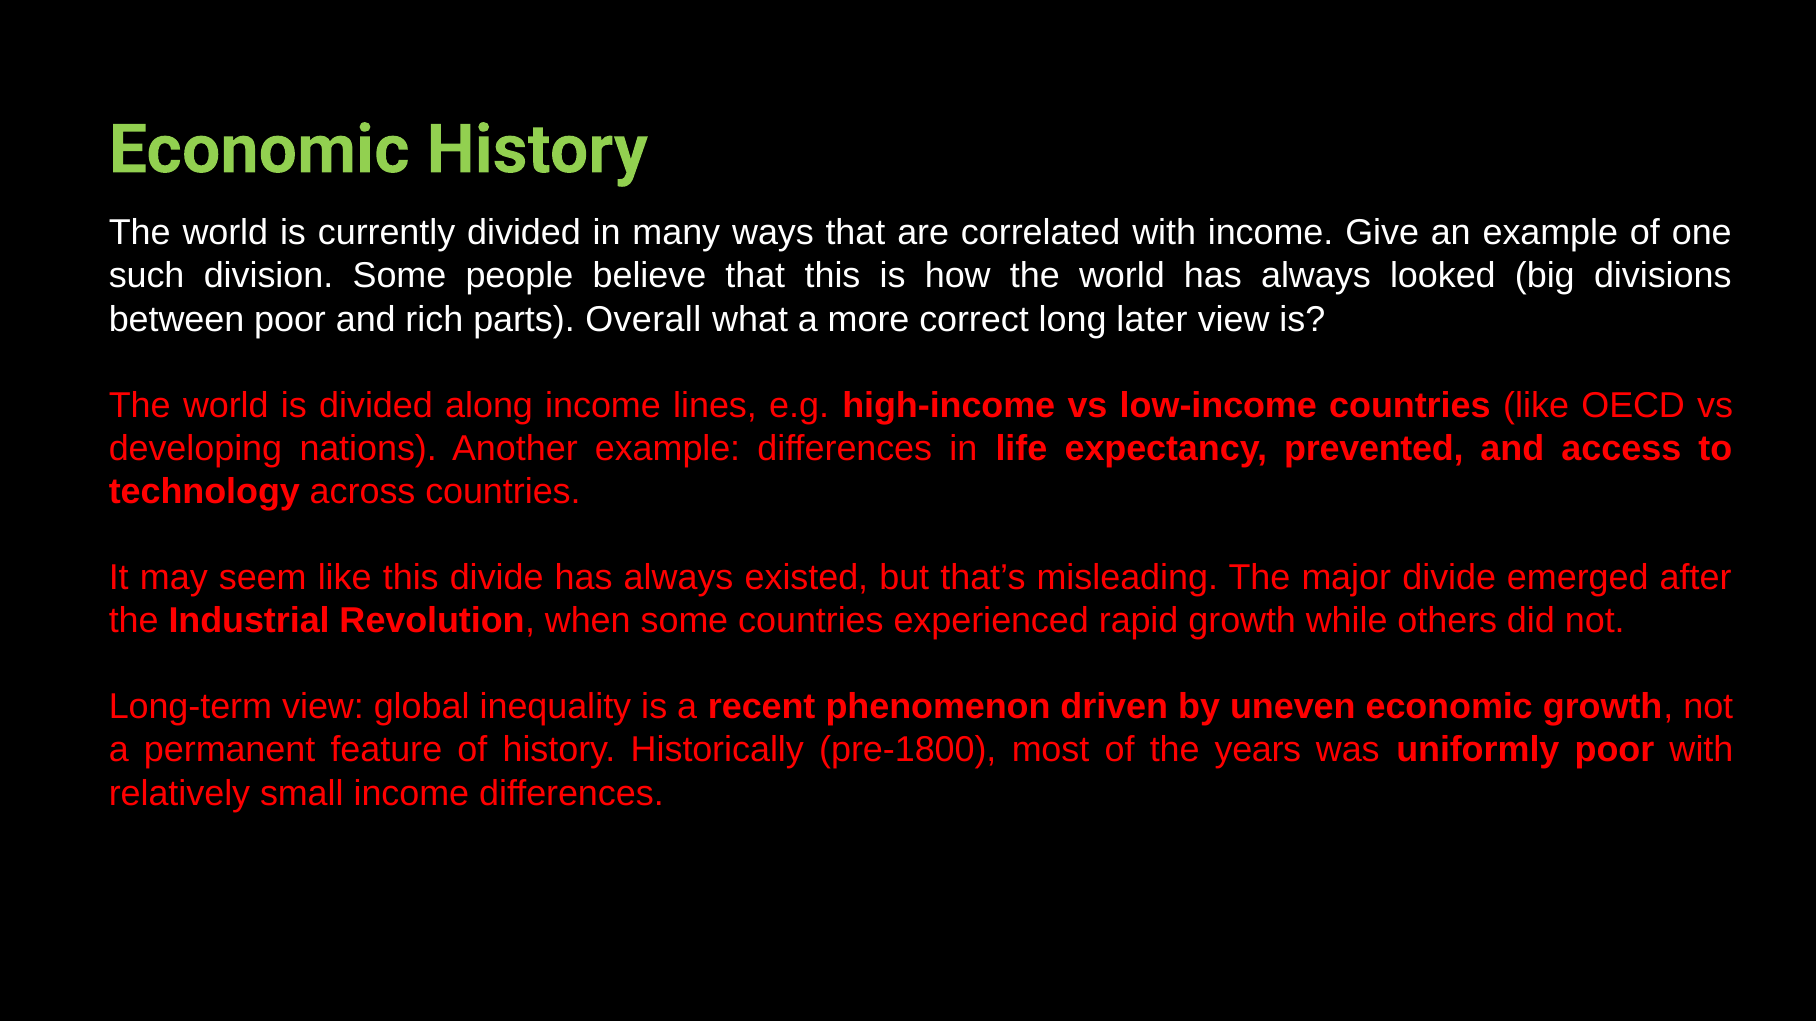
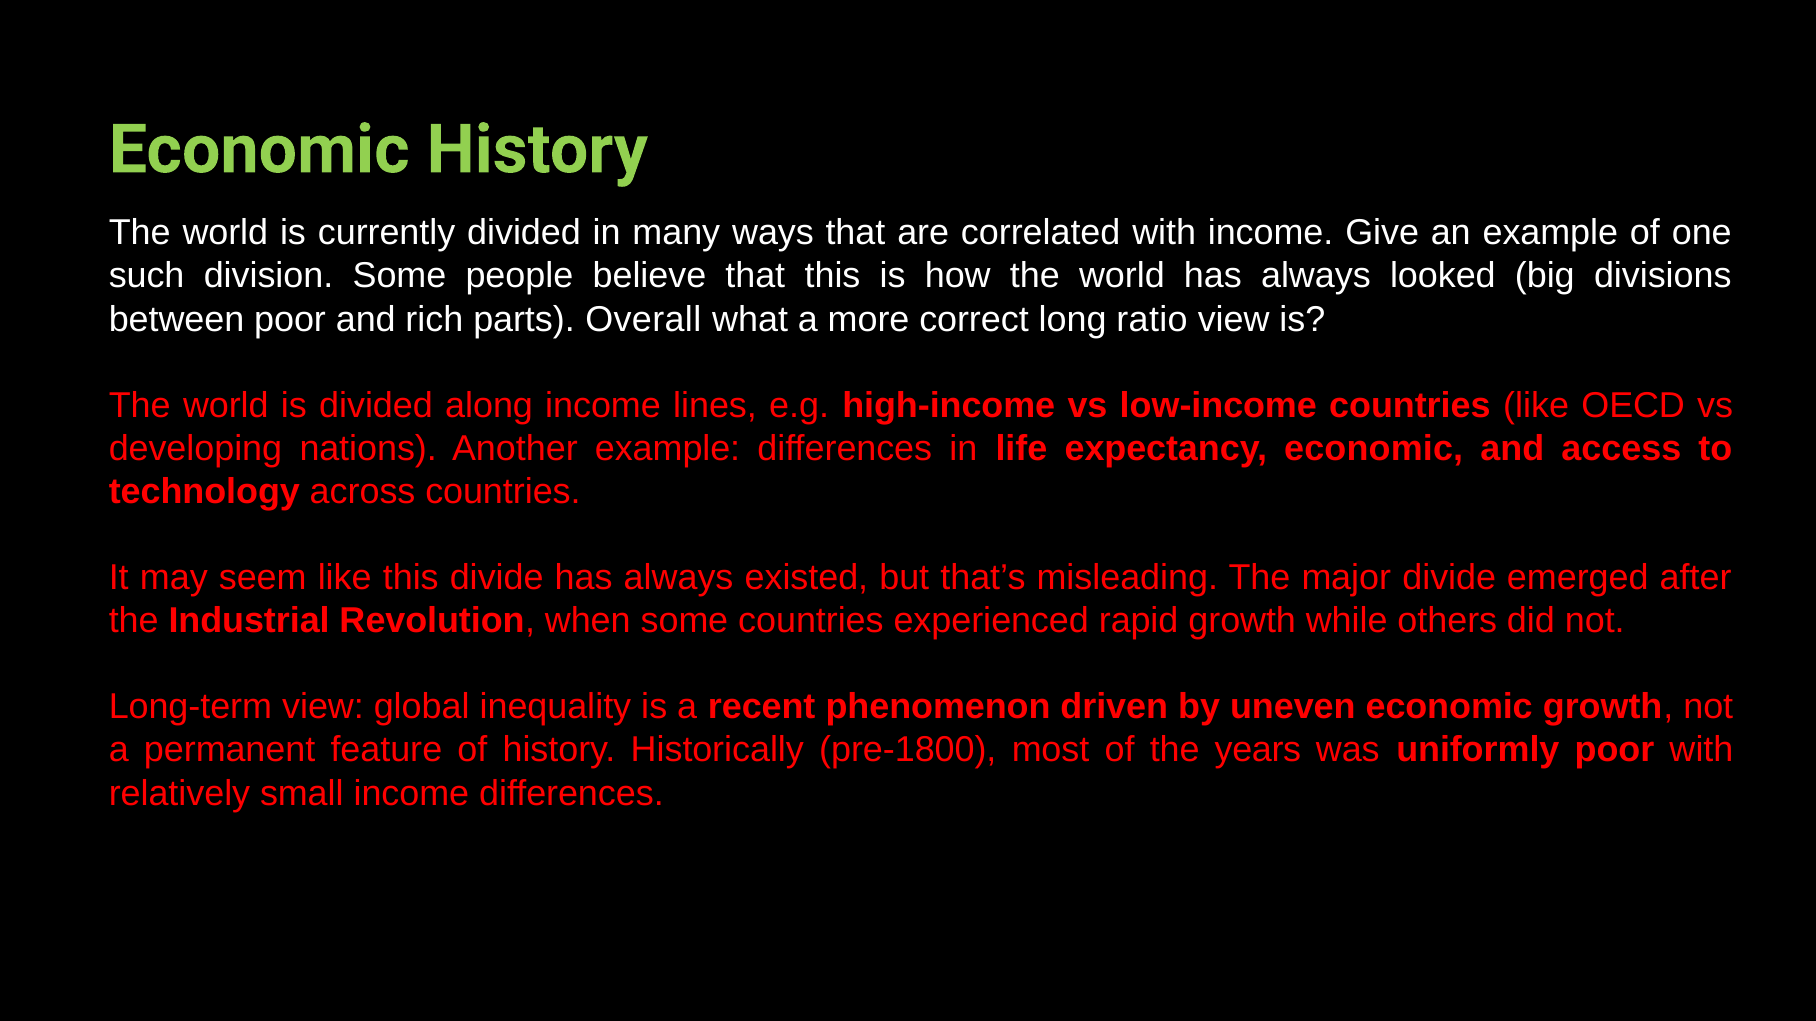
later: later -> ratio (1152, 319)
expectancy prevented: prevented -> economic (1374, 449)
